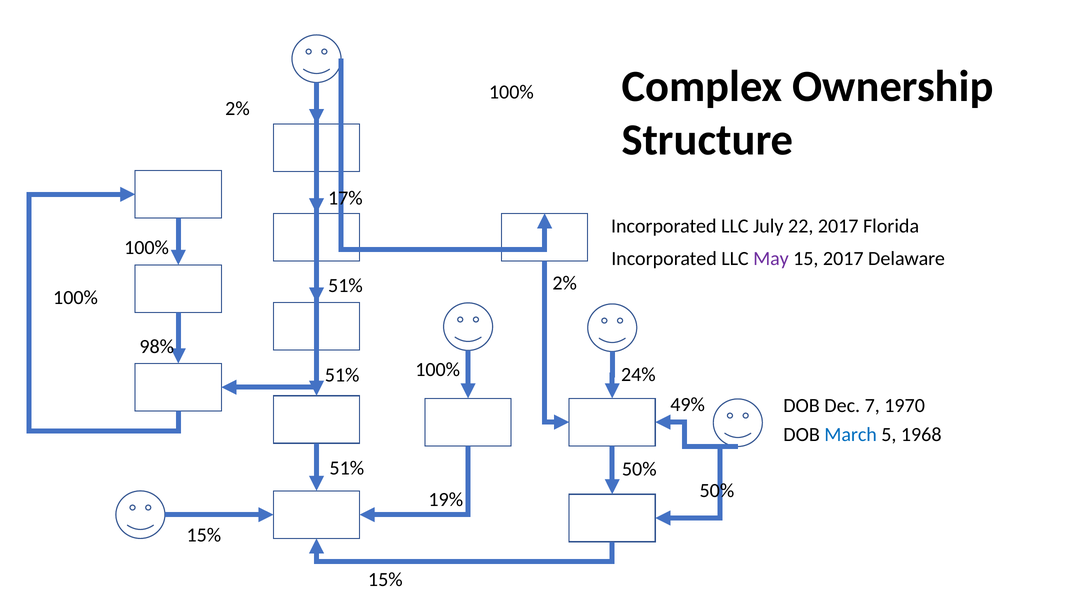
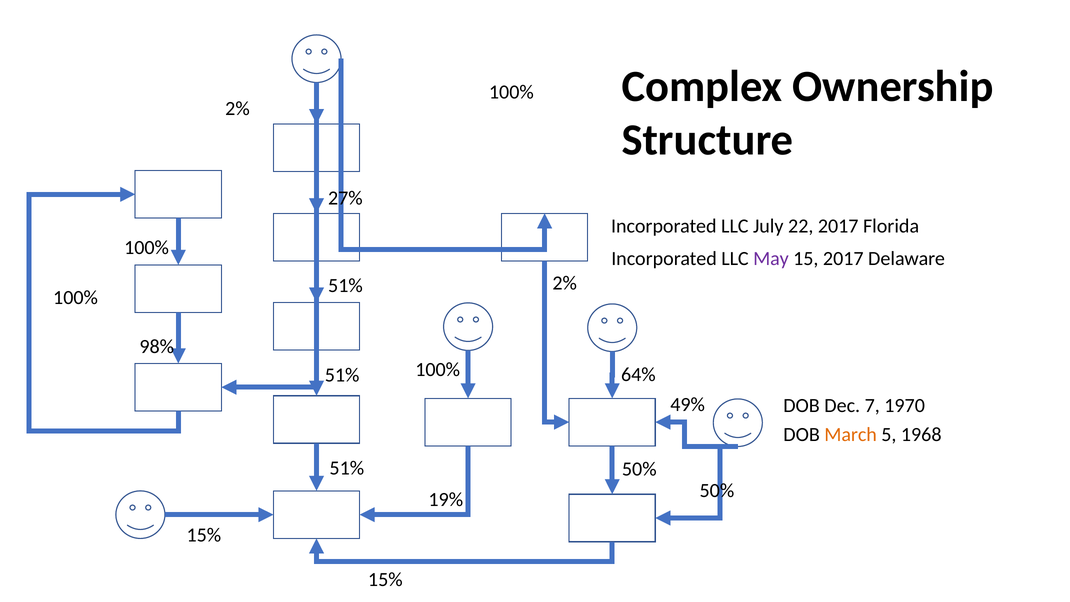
17%: 17% -> 27% (345, 198)
24%: 24% -> 64% (638, 375)
March colour: blue -> orange (851, 434)
